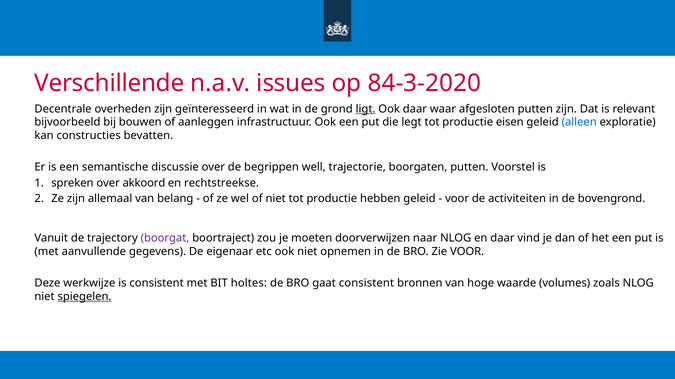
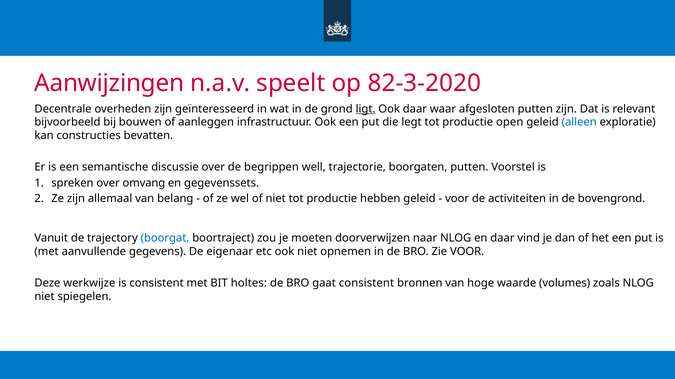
Verschillende: Verschillende -> Aanwijzingen (109, 84)
issues: issues -> speelt (291, 84)
84-3-2020: 84-3-2020 -> 82-3-2020 (424, 84)
eisen: eisen -> open (510, 123)
akkoord: akkoord -> omvang (144, 183)
rechtstreekse: rechtstreekse -> gegevenssets (222, 183)
boorgat colour: purple -> blue (165, 238)
spiegelen underline: present -> none (85, 297)
